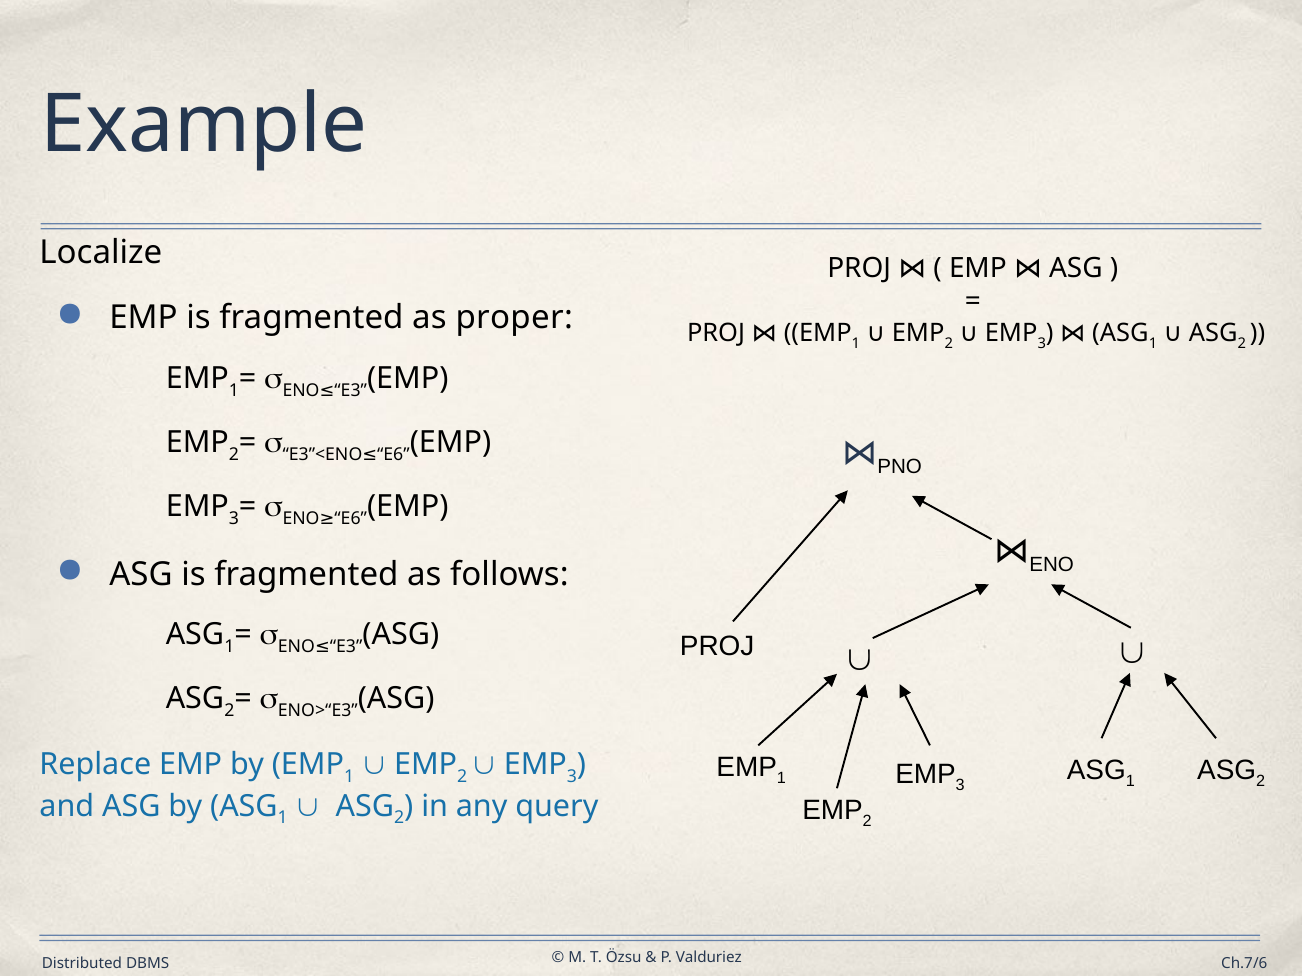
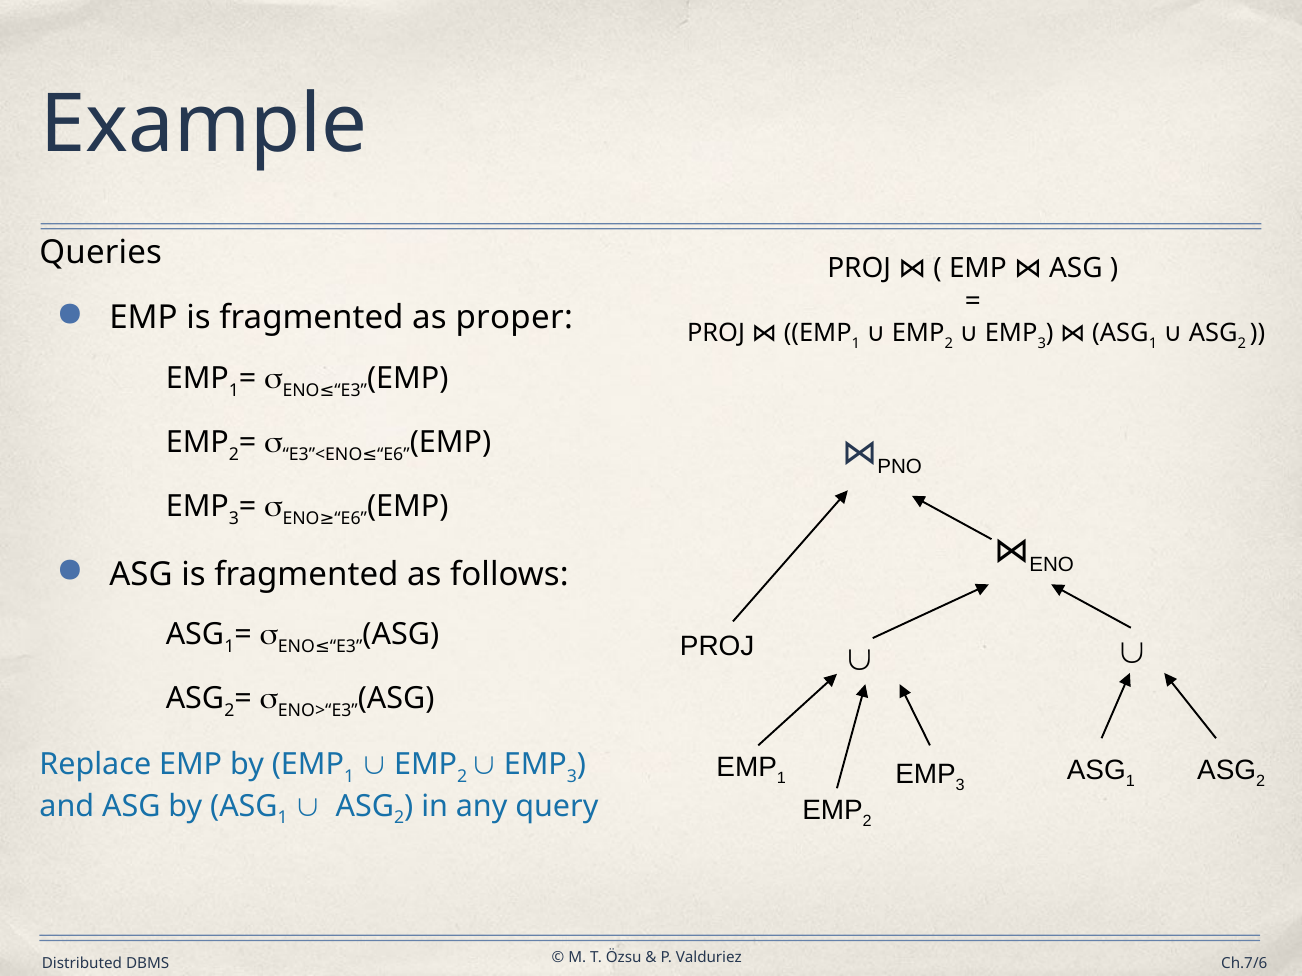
Localize: Localize -> Queries (101, 252)
